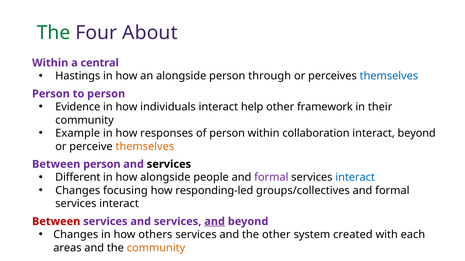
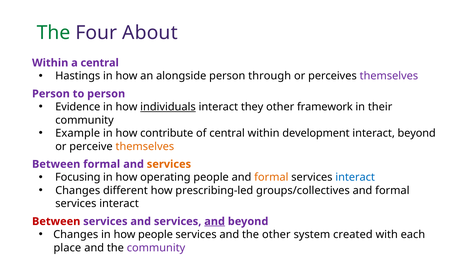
themselves colour: blue -> purple (389, 76)
individuals underline: none -> present (168, 107)
help: help -> they (252, 107)
responses: responses -> contribute (167, 134)
of person: person -> central (227, 134)
collaboration: collaboration -> development (316, 134)
Between person: person -> formal (102, 165)
services colour: black -> orange (169, 165)
Different: Different -> Focusing (78, 178)
how alongside: alongside -> operating (165, 178)
formal colour: purple -> orange (271, 178)
focusing: focusing -> different (125, 191)
responding-led: responding-led -> prescribing-led (214, 191)
how others: others -> people (155, 235)
areas: areas -> place (67, 248)
community colour: orange -> purple (156, 248)
